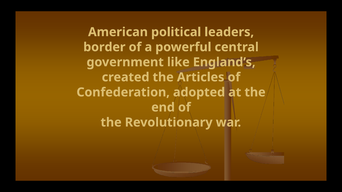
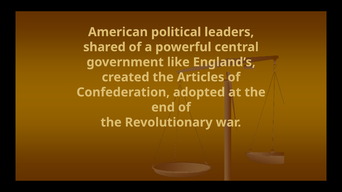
border: border -> shared (104, 47)
